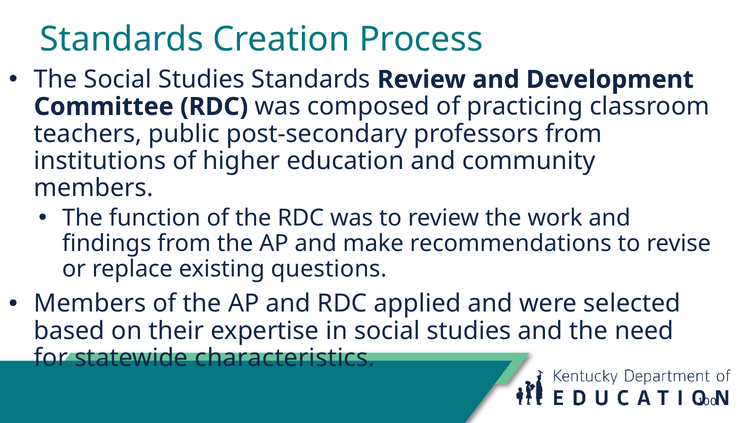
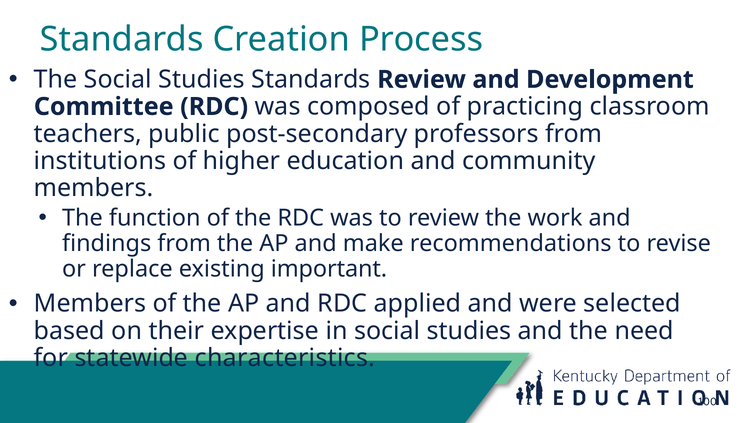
questions: questions -> important (329, 269)
